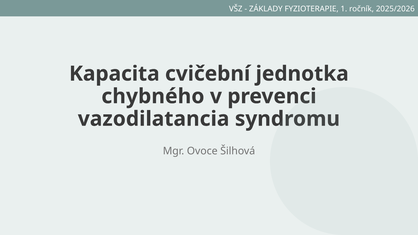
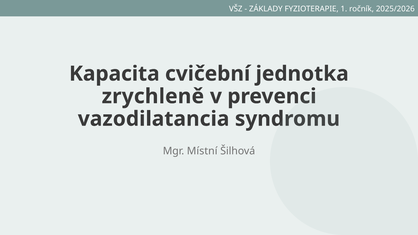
chybného: chybného -> zrychleně (153, 96)
Ovoce: Ovoce -> Místní (202, 151)
